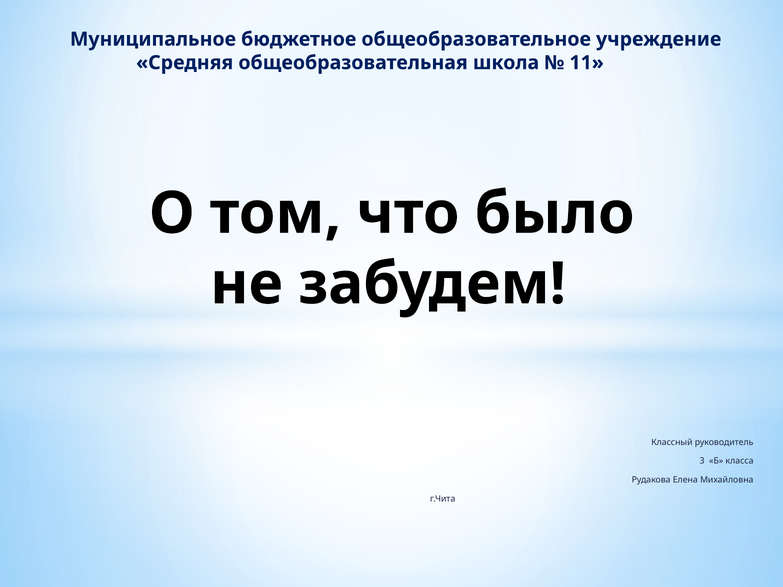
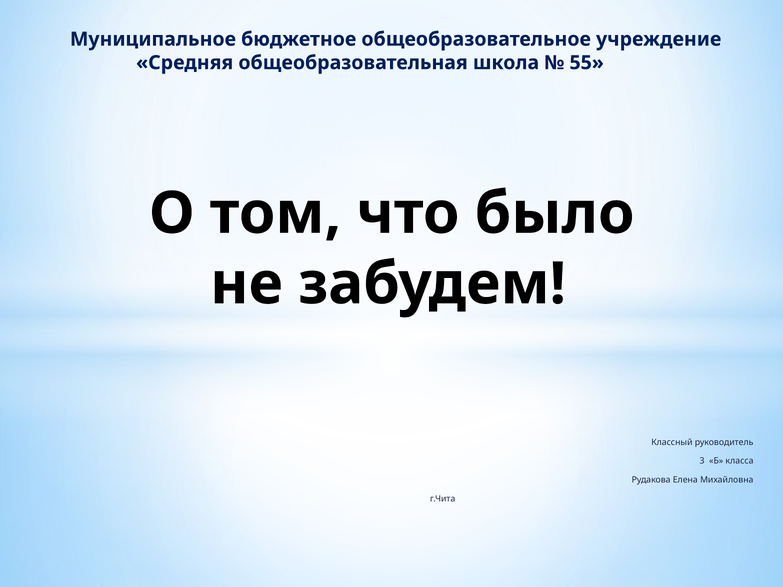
11: 11 -> 55 (587, 63)
